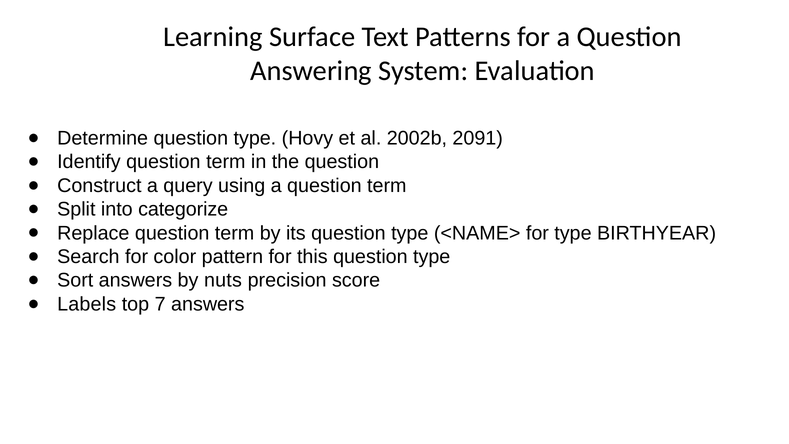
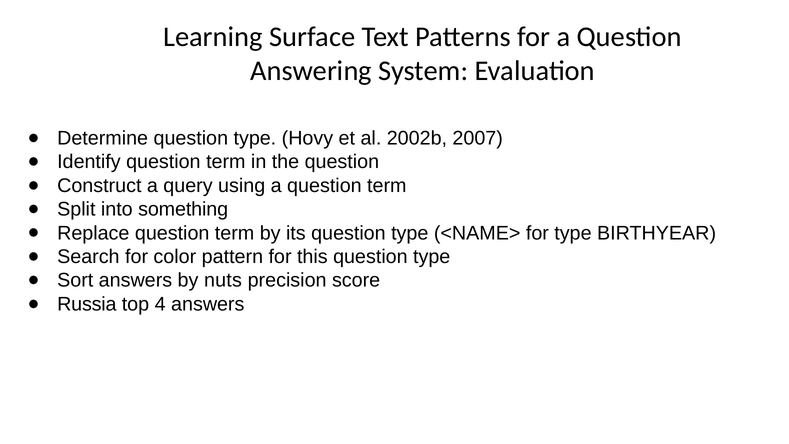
2091: 2091 -> 2007 (478, 138)
categorize: categorize -> something (183, 209)
Labels: Labels -> Russia (87, 304)
7: 7 -> 4 (160, 304)
